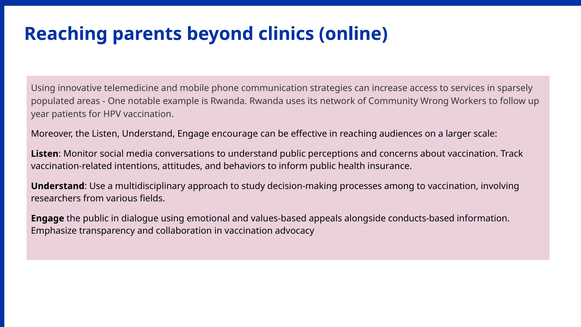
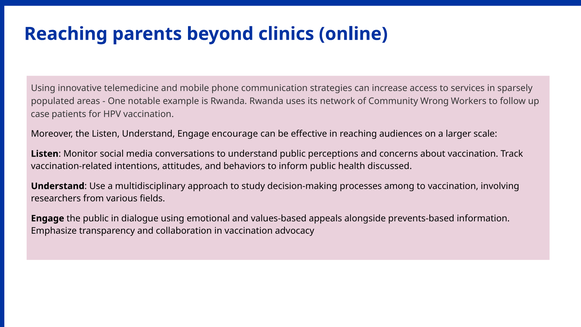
year: year -> case (40, 114)
insurance: insurance -> discussed (390, 166)
conducts-based: conducts-based -> prevents-based (421, 218)
